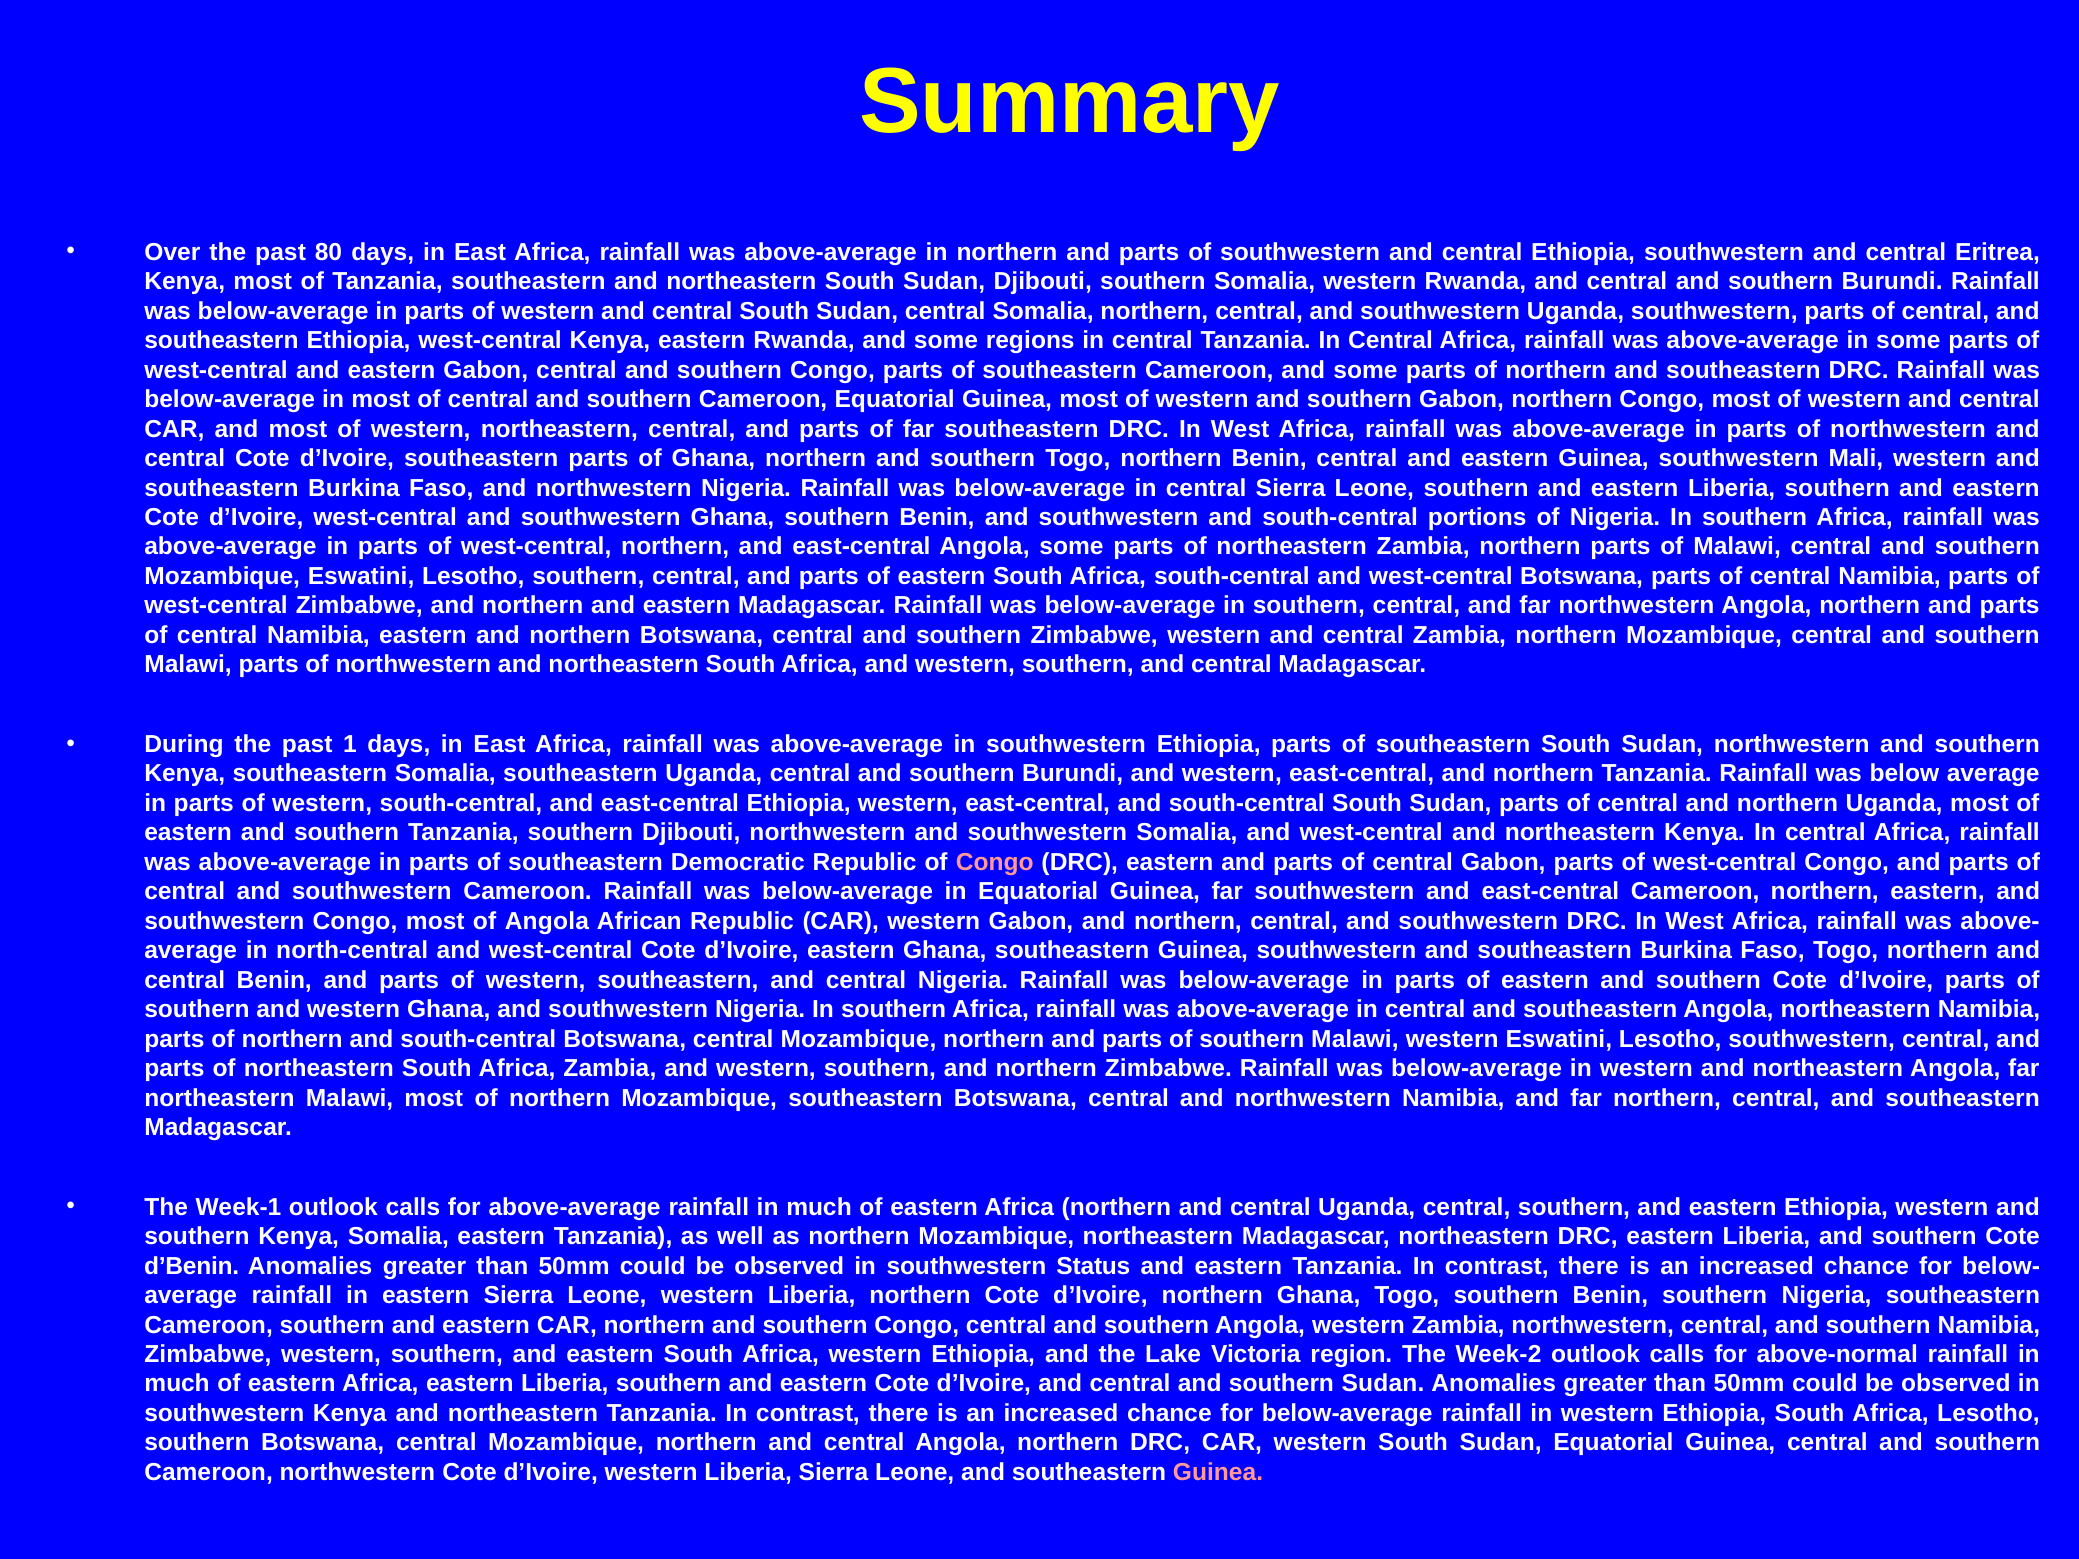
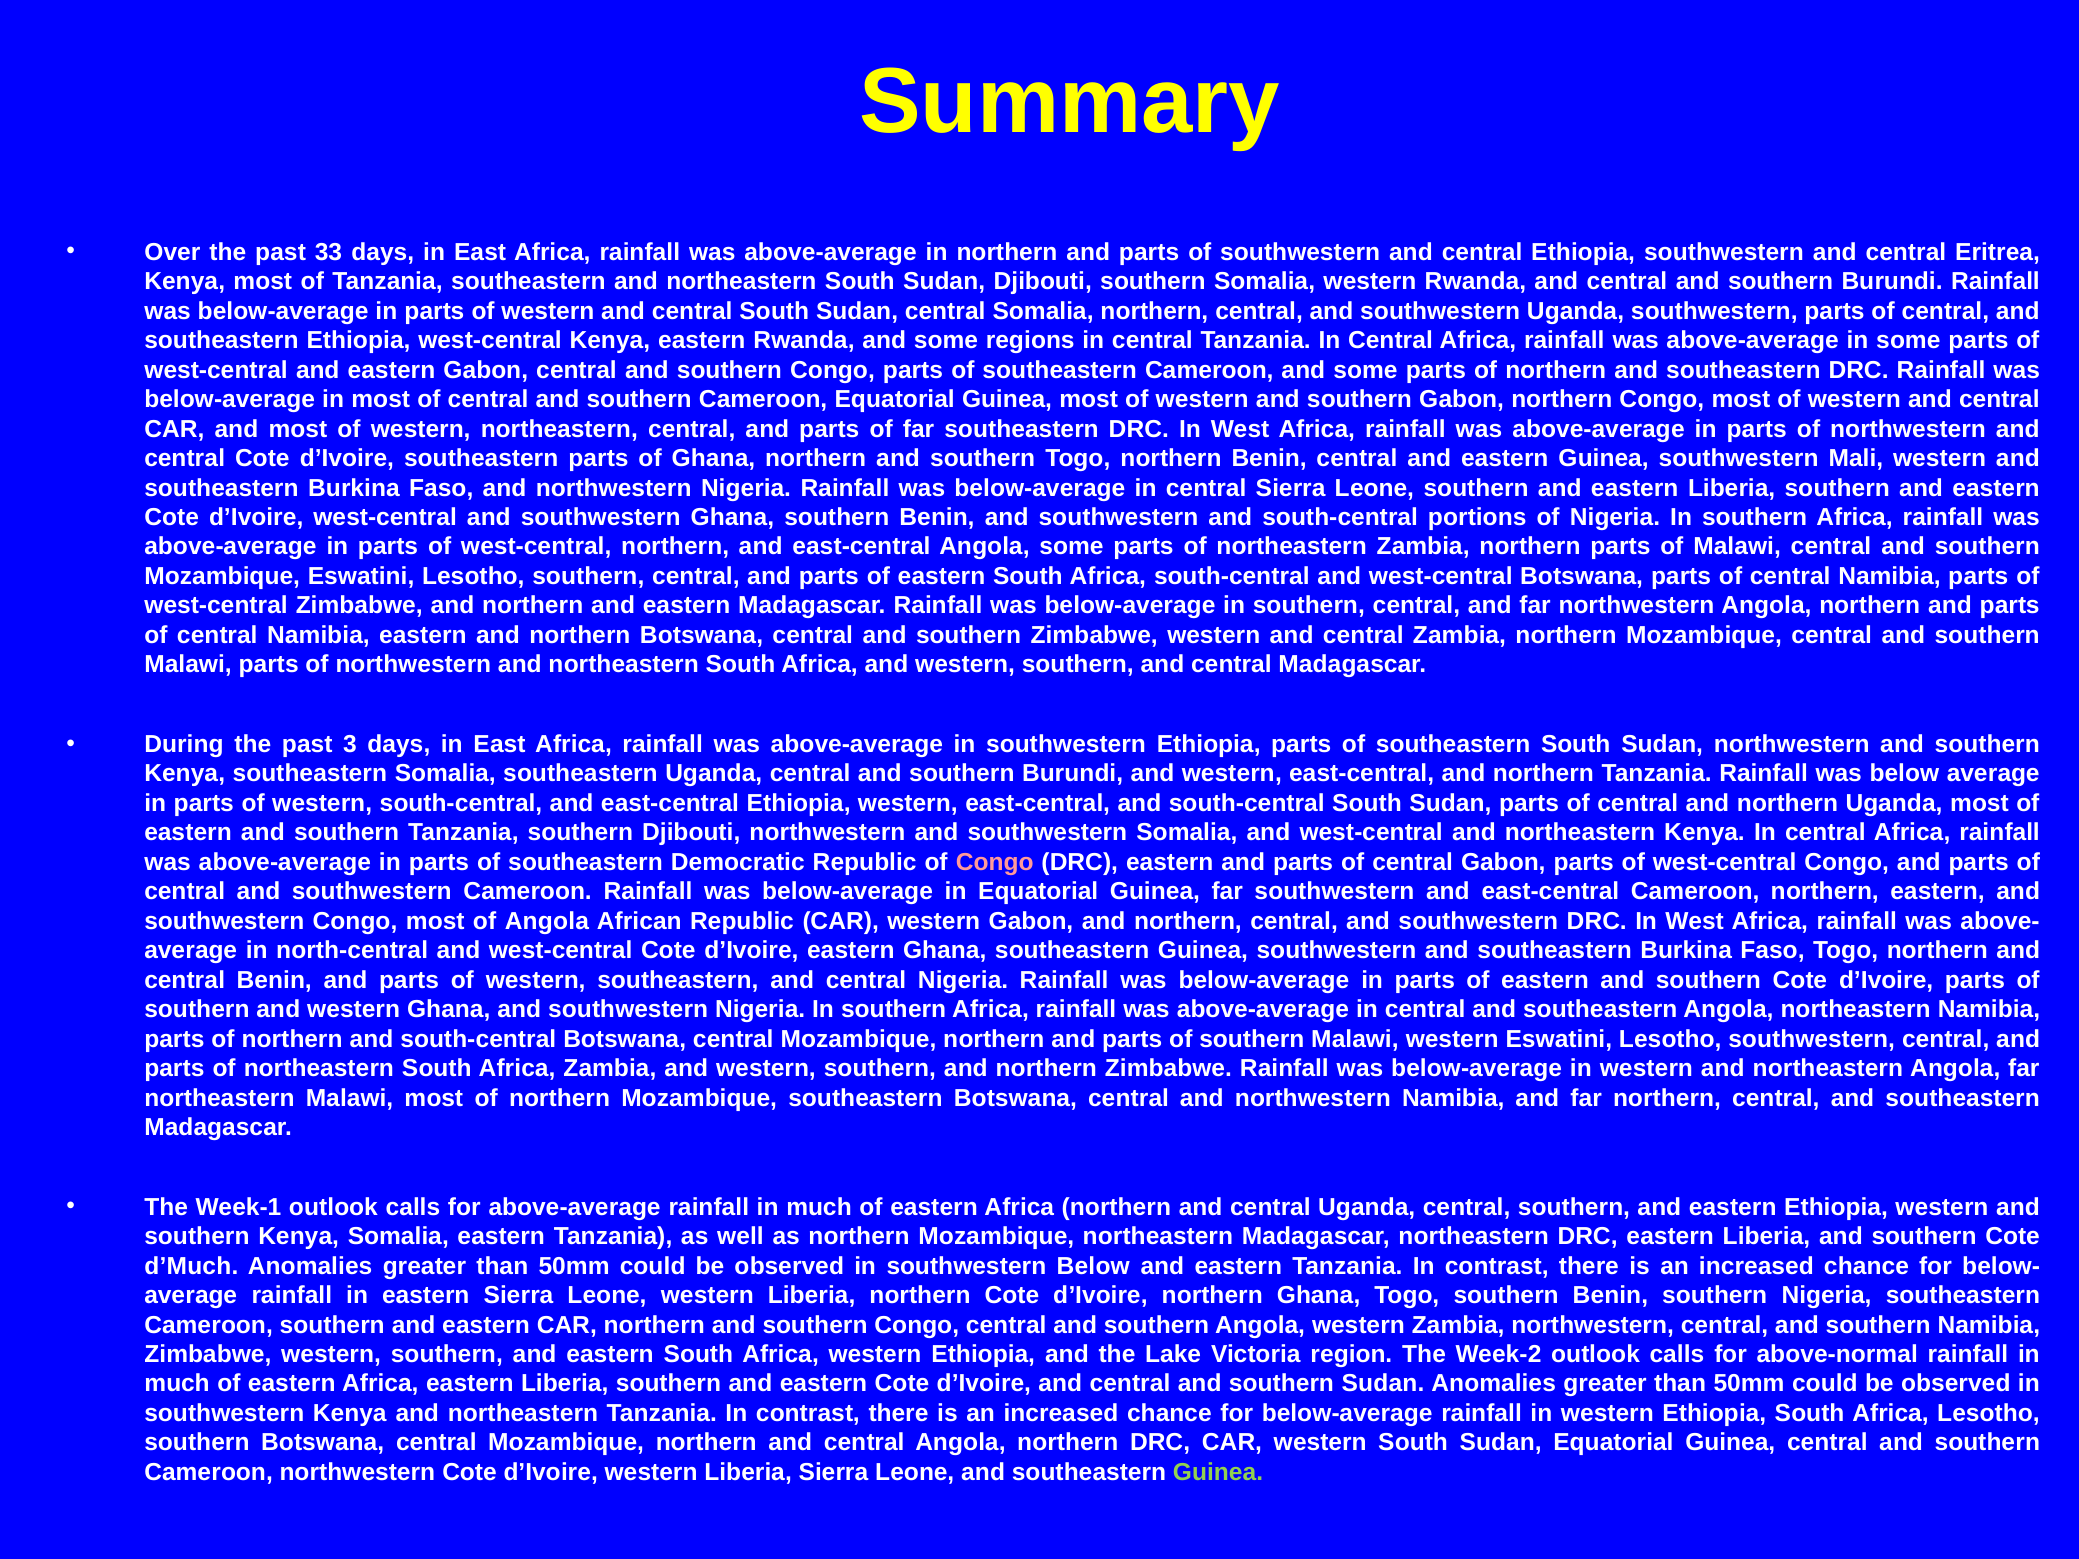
80: 80 -> 33 (328, 252)
1: 1 -> 3 (350, 745)
d’Benin: d’Benin -> d’Much (191, 1266)
southwestern Status: Status -> Below (1093, 1266)
Guinea colour: pink -> light green (1218, 1472)
